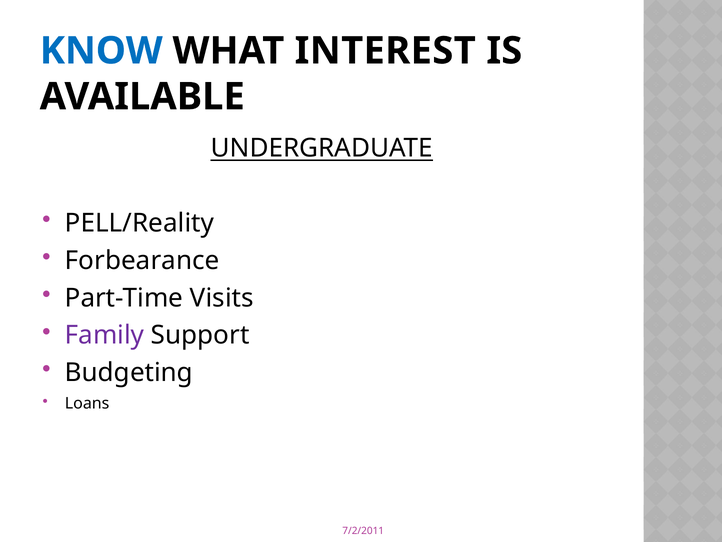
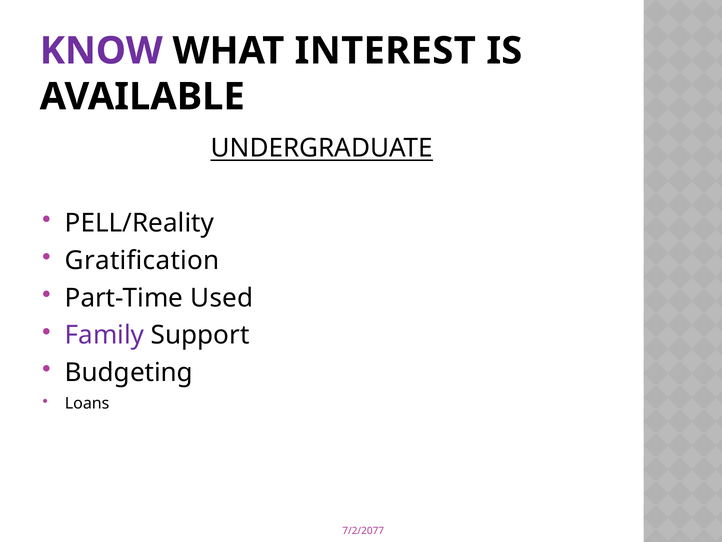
KNOW colour: blue -> purple (101, 51)
Forbearance: Forbearance -> Gratification (142, 260)
Visits: Visits -> Used (222, 298)
7/2/2011: 7/2/2011 -> 7/2/2077 (363, 530)
